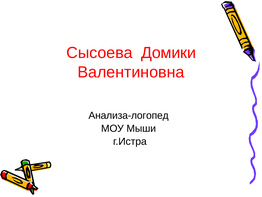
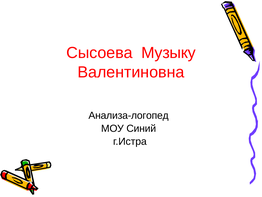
Домики: Домики -> Музыку (169, 53)
Мыши: Мыши -> Синий (141, 128)
